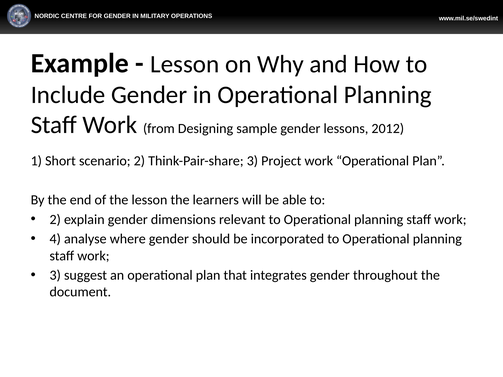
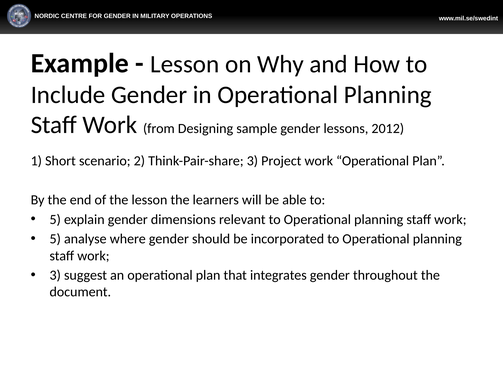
2: 2 -> 5 (55, 220)
4: 4 -> 5 (55, 239)
